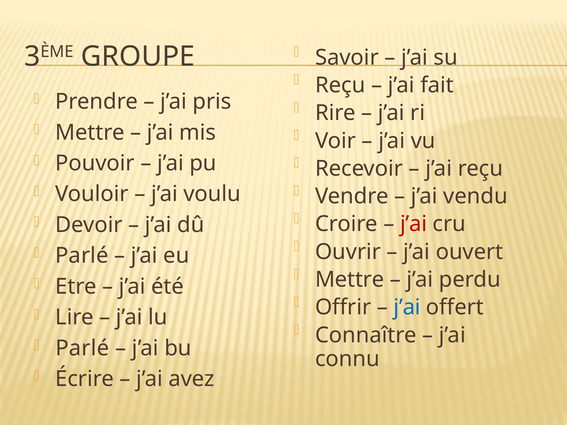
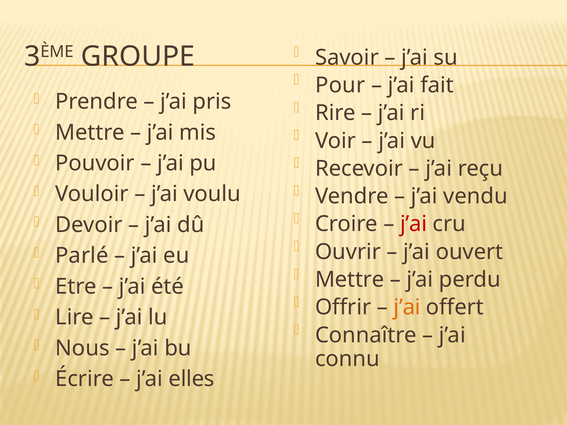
Reçu: Reçu -> Pour (340, 85)
j’ai colour: blue -> orange (407, 308)
Parlé: Parlé -> Nous (82, 348)
avez: avez -> elles (192, 379)
